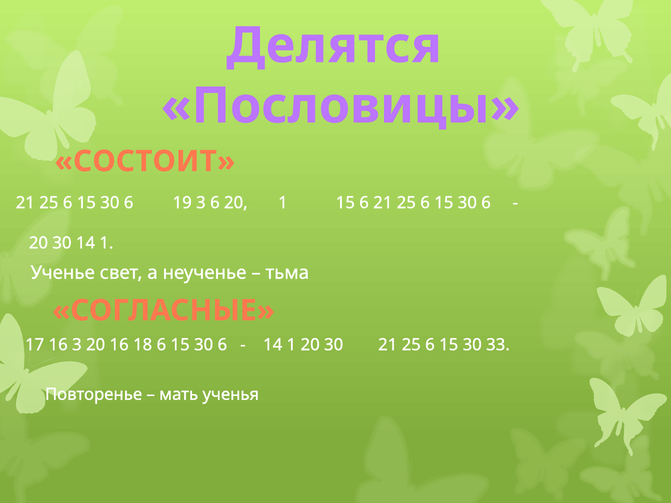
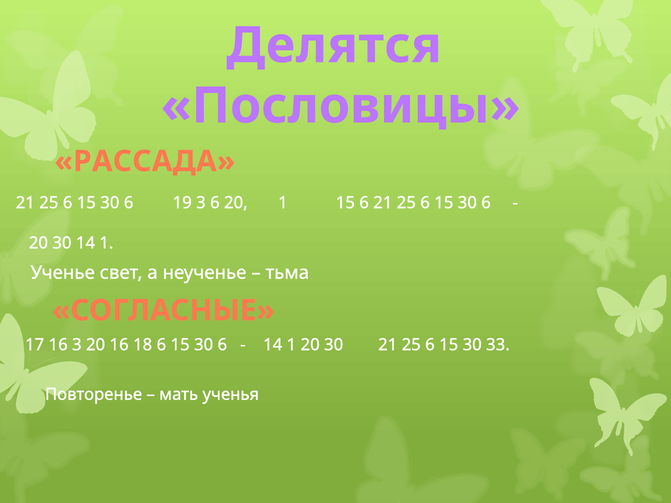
СОСТОИТ: СОСТОИТ -> РАССАДА (145, 161)
